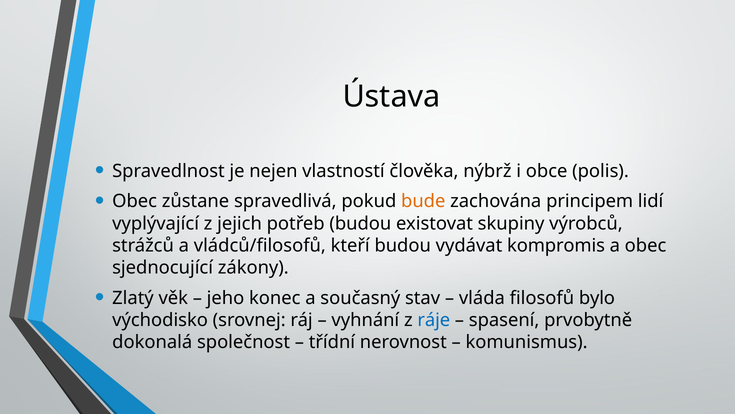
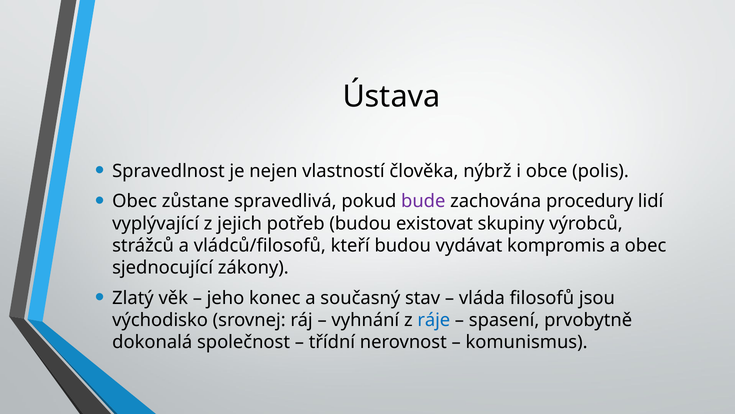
bude colour: orange -> purple (423, 201)
principem: principem -> procedury (590, 201)
bylo: bylo -> jsou (597, 298)
